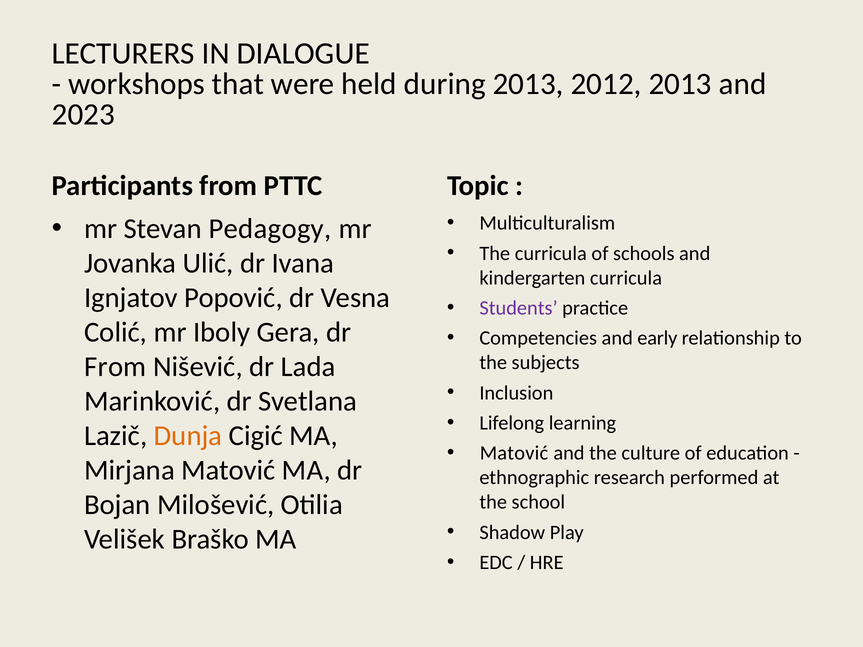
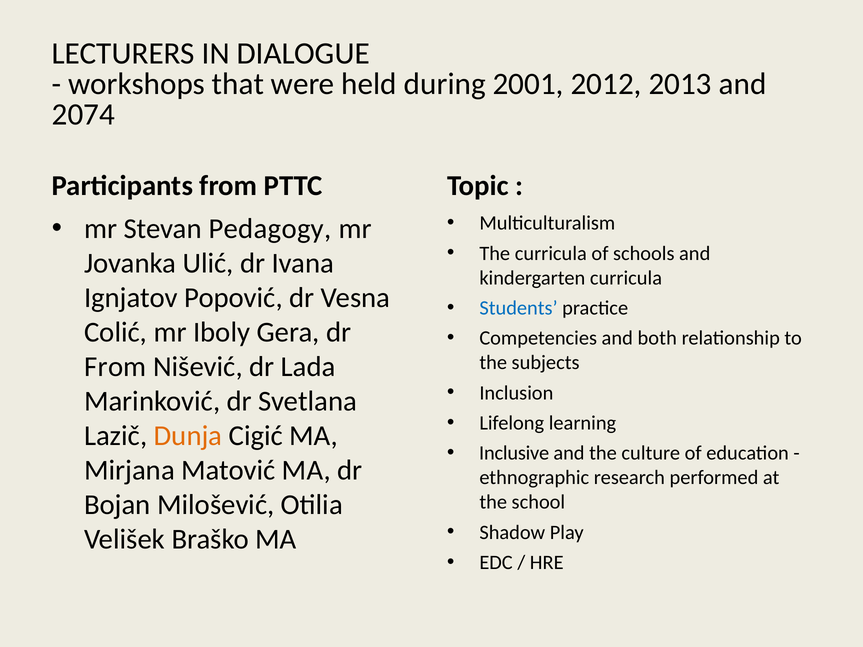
during 2013: 2013 -> 2001 (528, 84)
2023: 2023 -> 2074 (83, 115)
Students colour: purple -> blue (519, 308)
early: early -> both (657, 338)
Matović: Matović -> Inclusive (514, 453)
